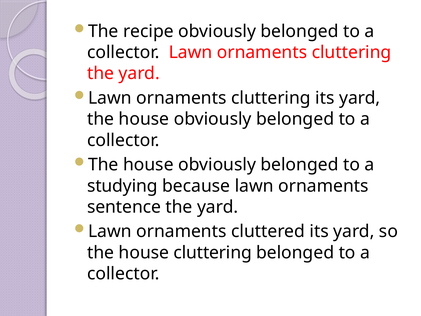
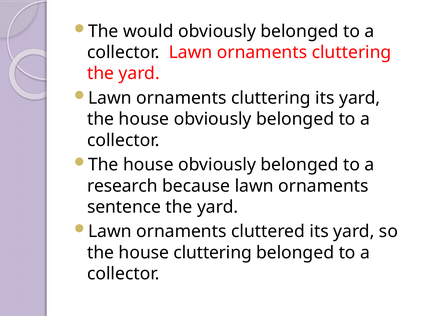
recipe: recipe -> would (148, 31)
studying: studying -> research (122, 186)
